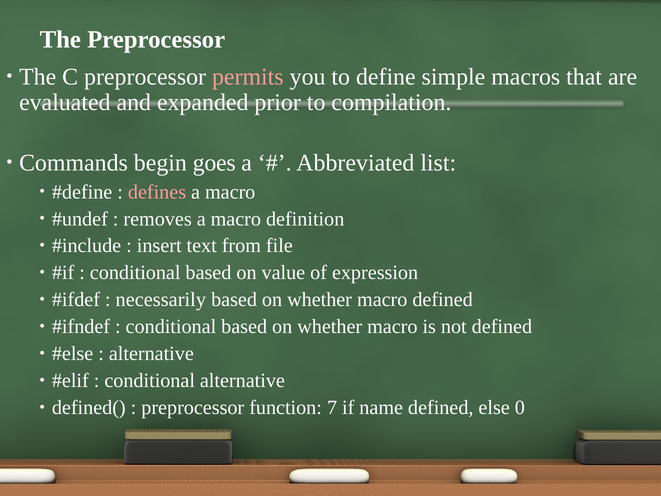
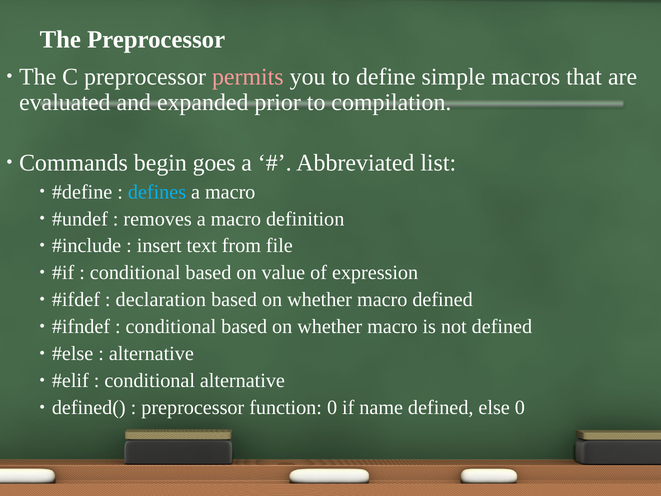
defines colour: pink -> light blue (157, 192)
necessarily: necessarily -> declaration (161, 300)
function 7: 7 -> 0 (332, 407)
